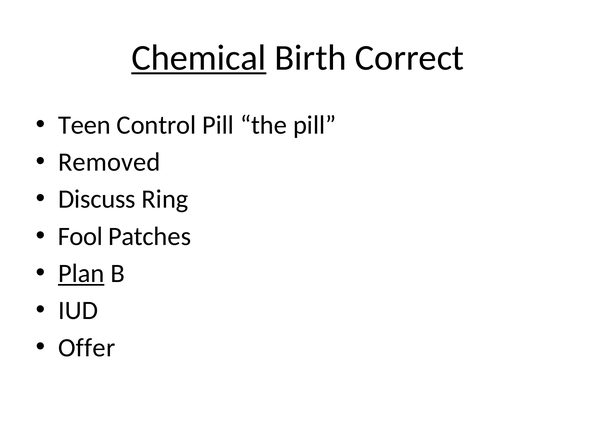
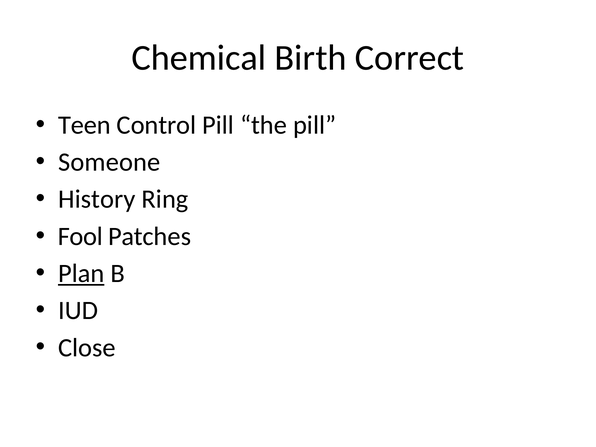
Chemical underline: present -> none (199, 58)
Removed: Removed -> Someone (109, 162)
Discuss: Discuss -> History (97, 199)
Offer: Offer -> Close (87, 348)
